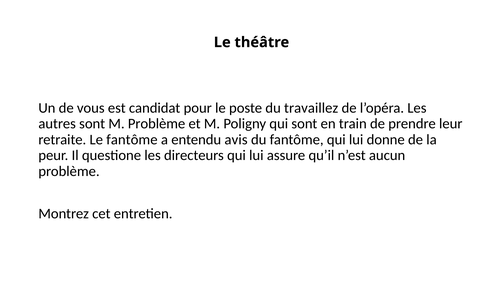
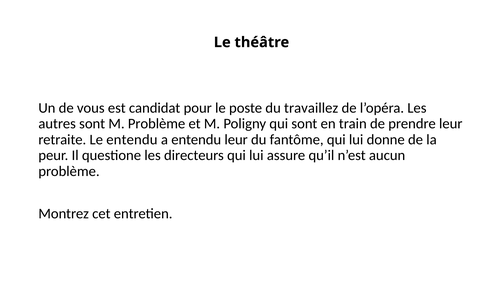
Le fantôme: fantôme -> entendu (132, 140)
entendu avis: avis -> leur (236, 140)
